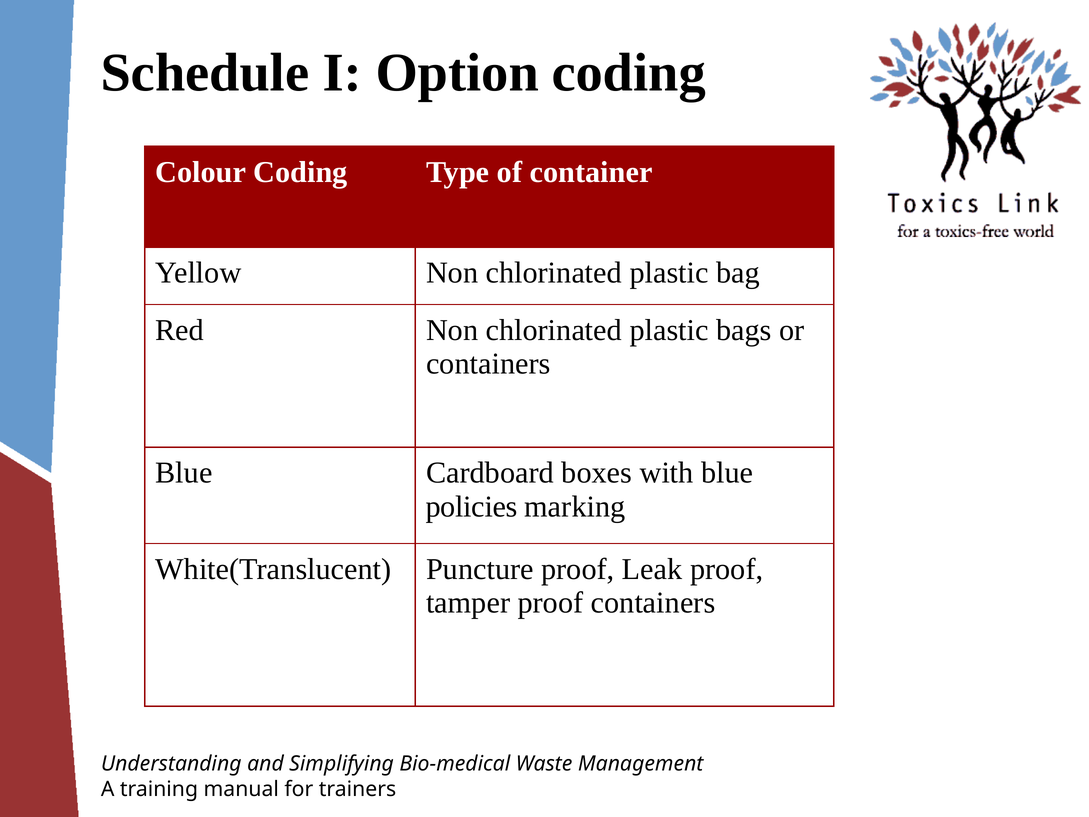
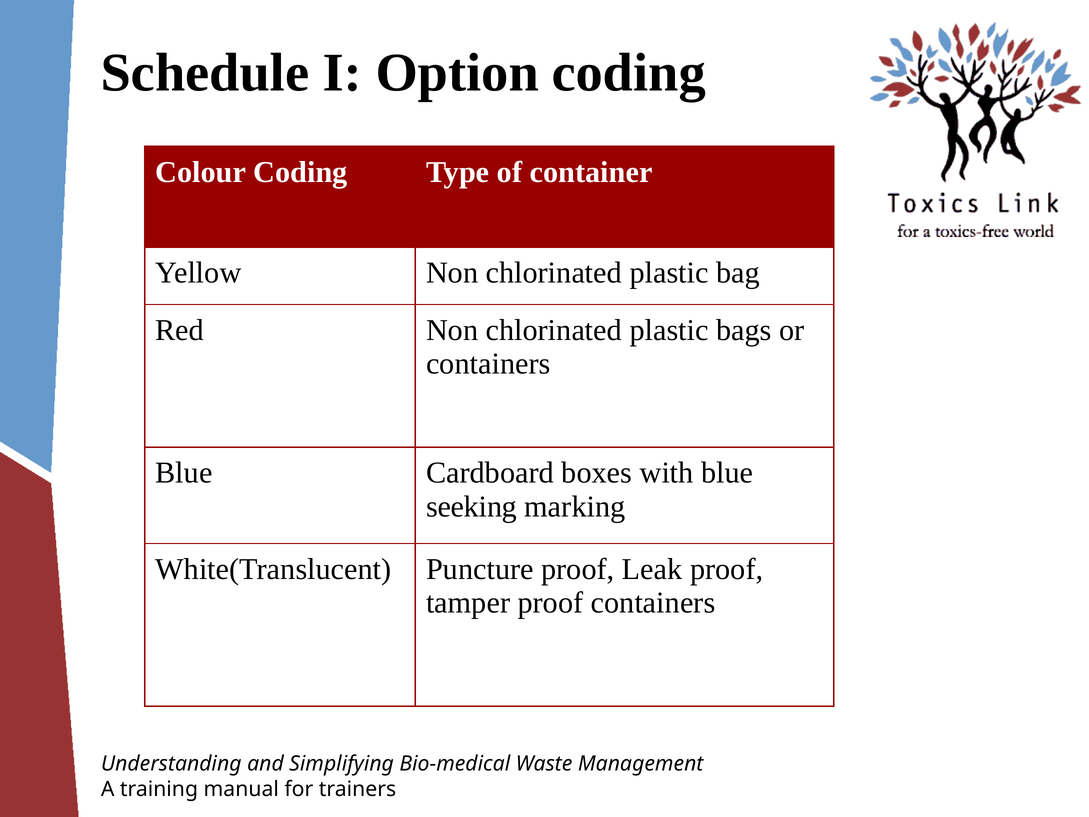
policies: policies -> seeking (472, 506)
